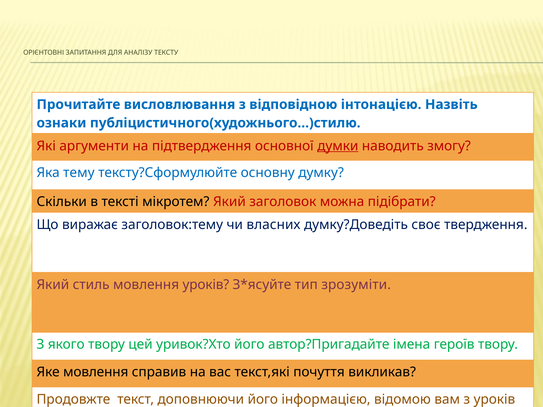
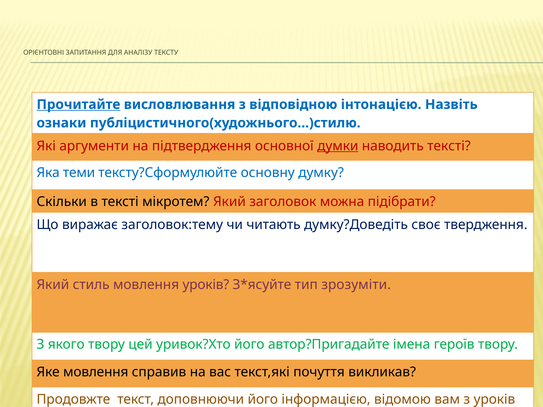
Прочитайте underline: none -> present (78, 105)
наводить змогу: змогу -> тексті (449, 146)
тему: тему -> теми (79, 173)
власних: власних -> читають (274, 225)
